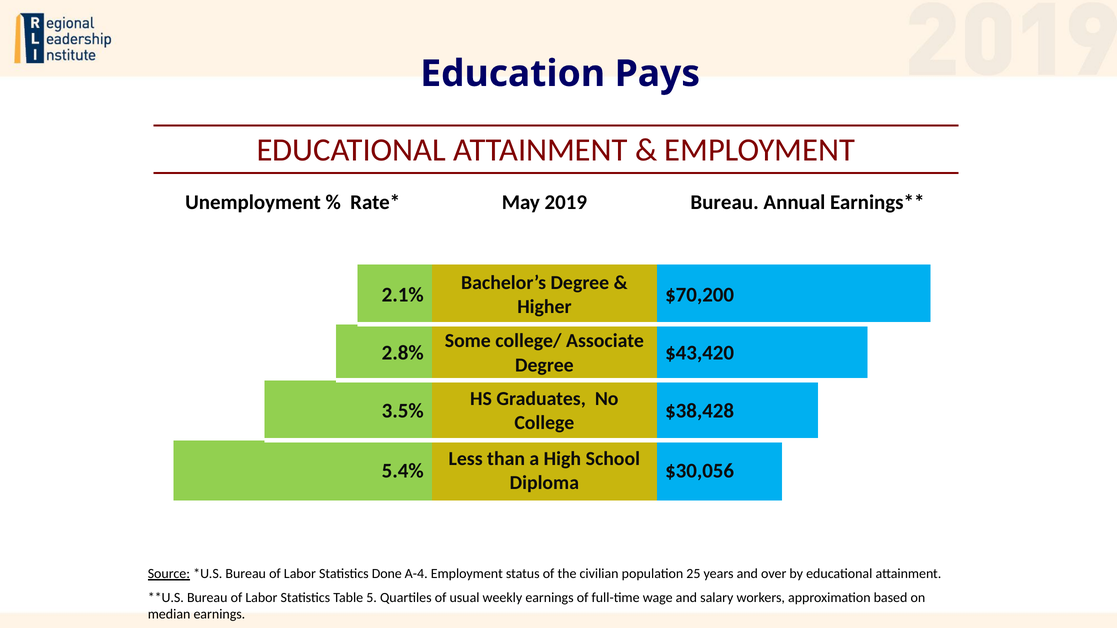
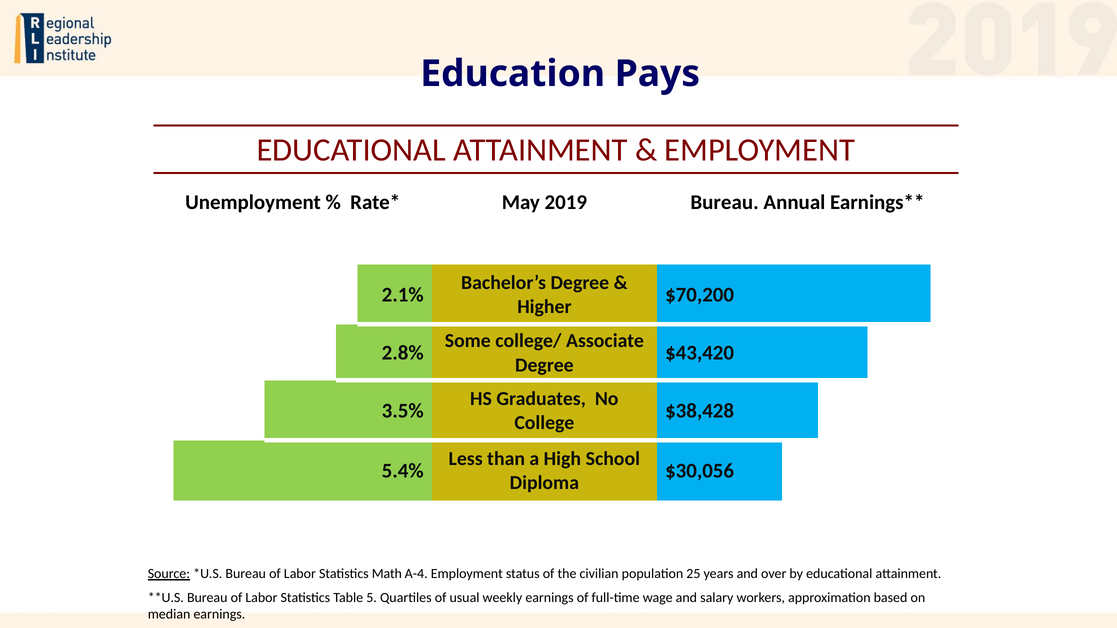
Done: Done -> Math (387, 574)
